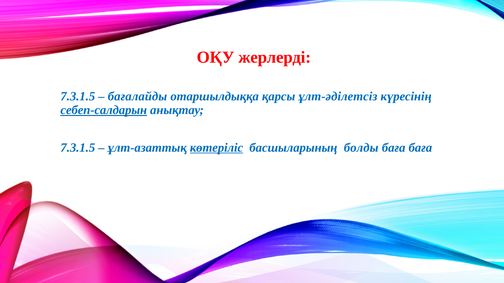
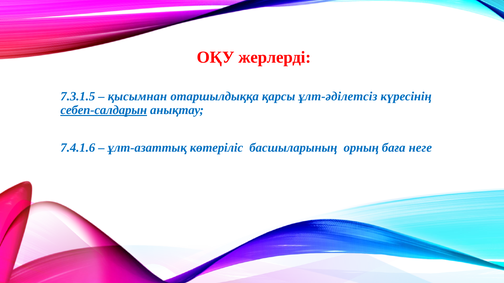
бағалайды: бағалайды -> қысымнан (137, 97)
7.3.1.5: 7.3.1.5 -> 7.4.1.6 (78, 148)
көтеріліс underline: present -> none (217, 148)
болды: болды -> орның (361, 148)
баға баға: баға -> неге (420, 148)
